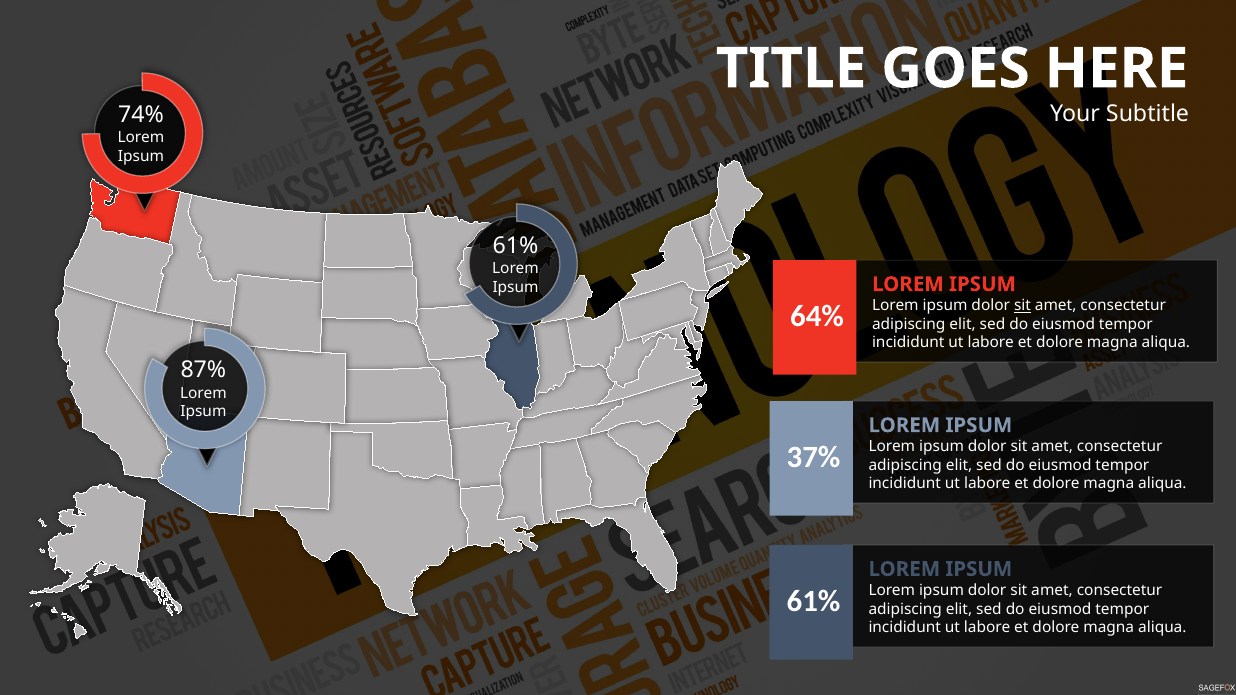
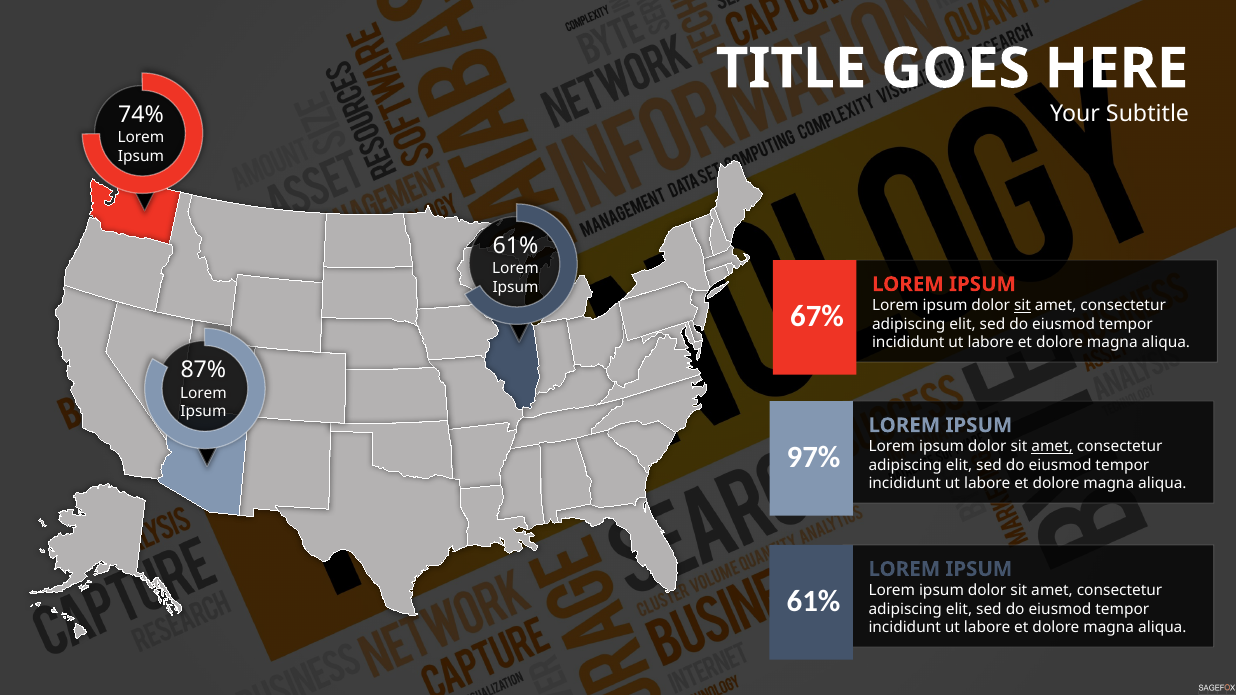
64%: 64% -> 67% (817, 316)
amet underline: none -> present (1052, 447)
37%: 37% -> 97% (814, 458)
